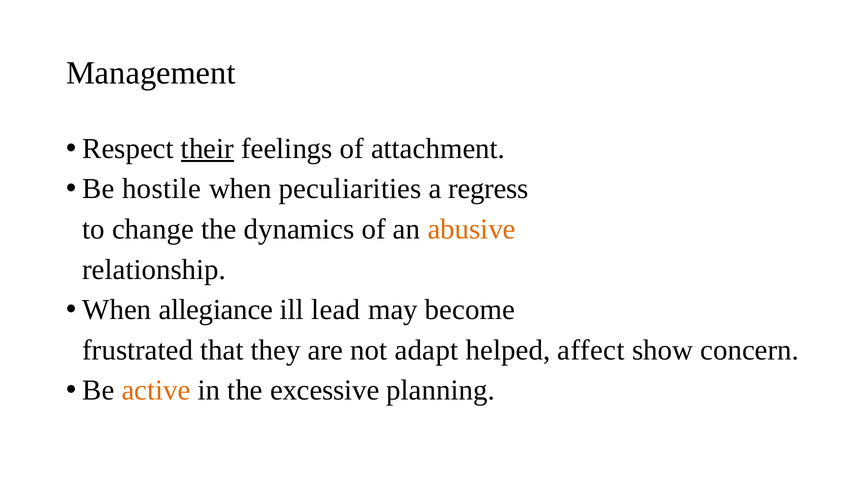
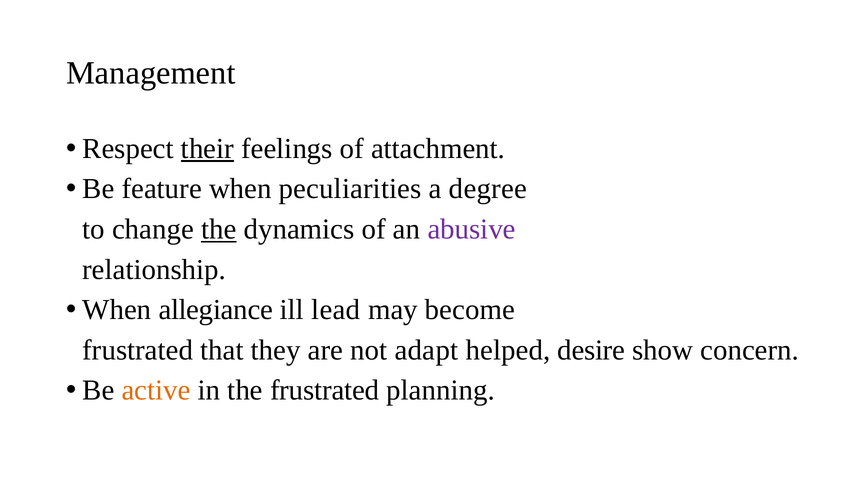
hostile: hostile -> feature (162, 189)
regress: regress -> degree (488, 189)
the underline: none -> present (219, 229)
abusive colour: orange -> purple (472, 229)
affect: affect -> desire (591, 350)
the excessive: excessive -> frustrated (325, 390)
